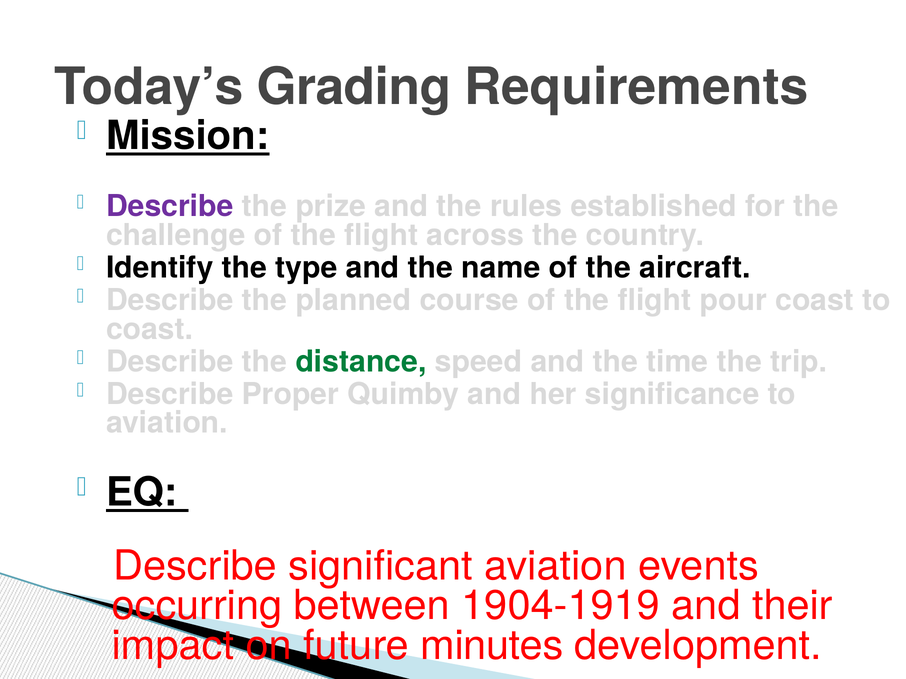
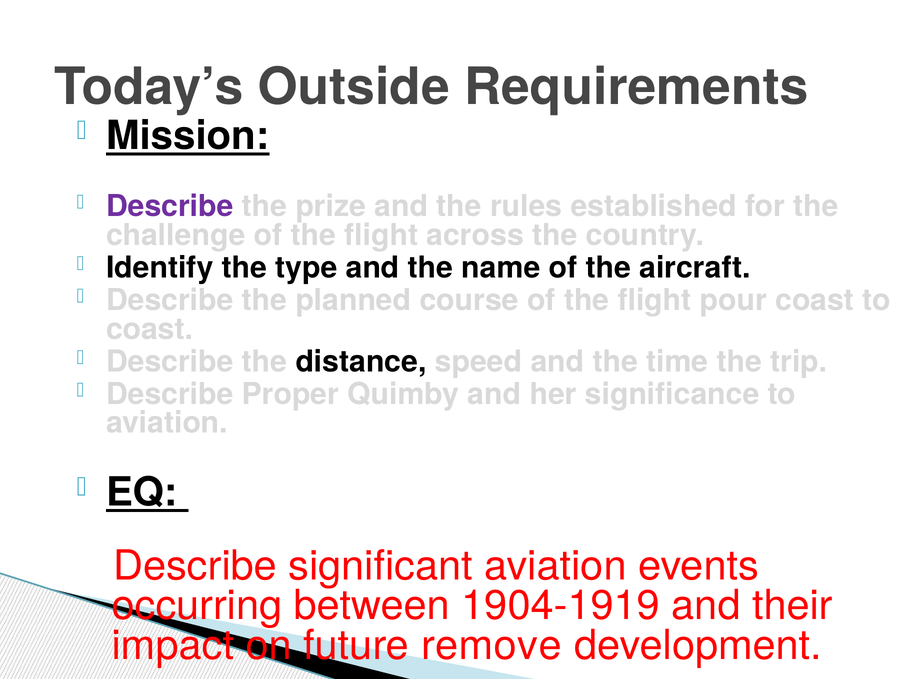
Grading: Grading -> Outside (354, 87)
distance colour: green -> black (361, 362)
minutes: minutes -> remove (491, 646)
